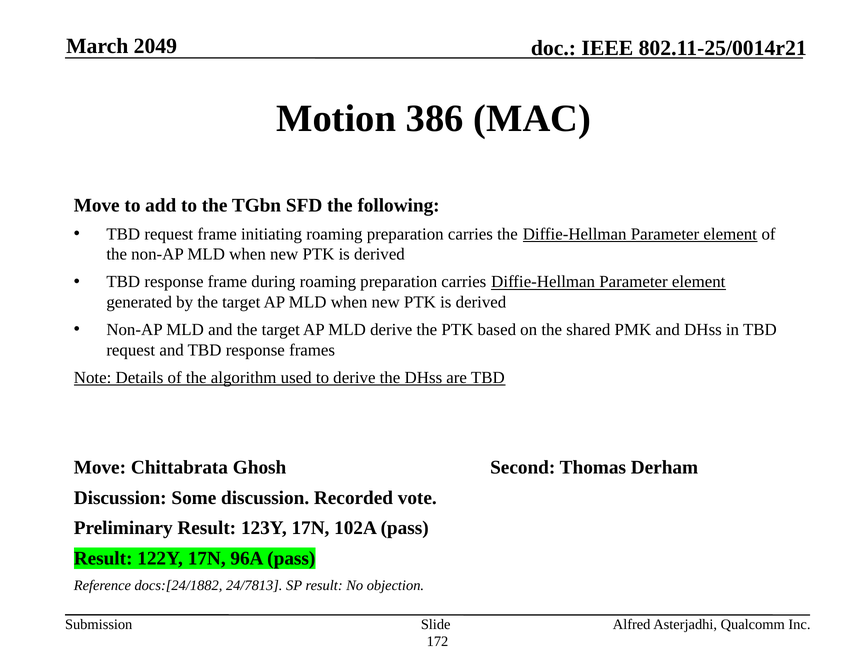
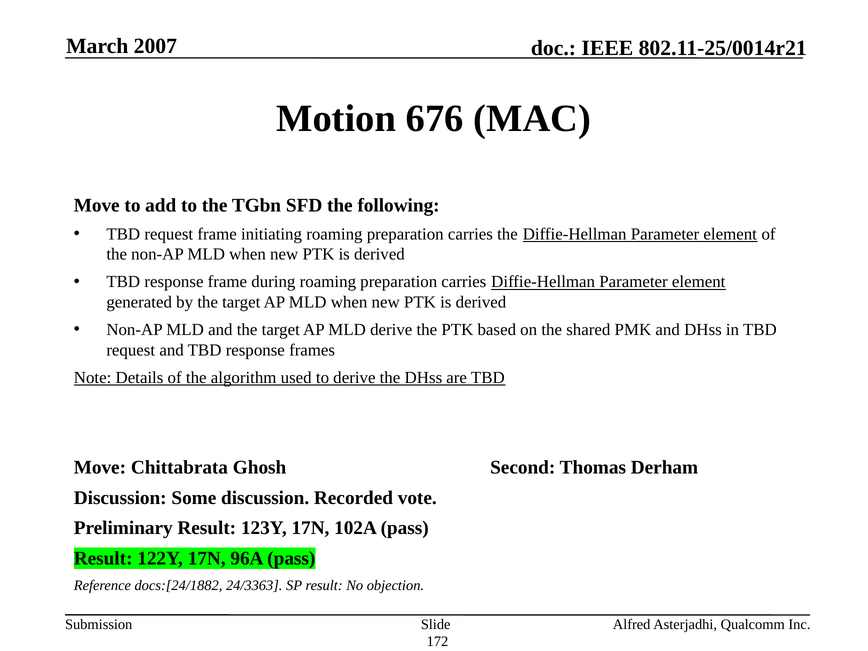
2049: 2049 -> 2007 (155, 46)
386: 386 -> 676 (435, 118)
24/7813: 24/7813 -> 24/3363 (254, 586)
